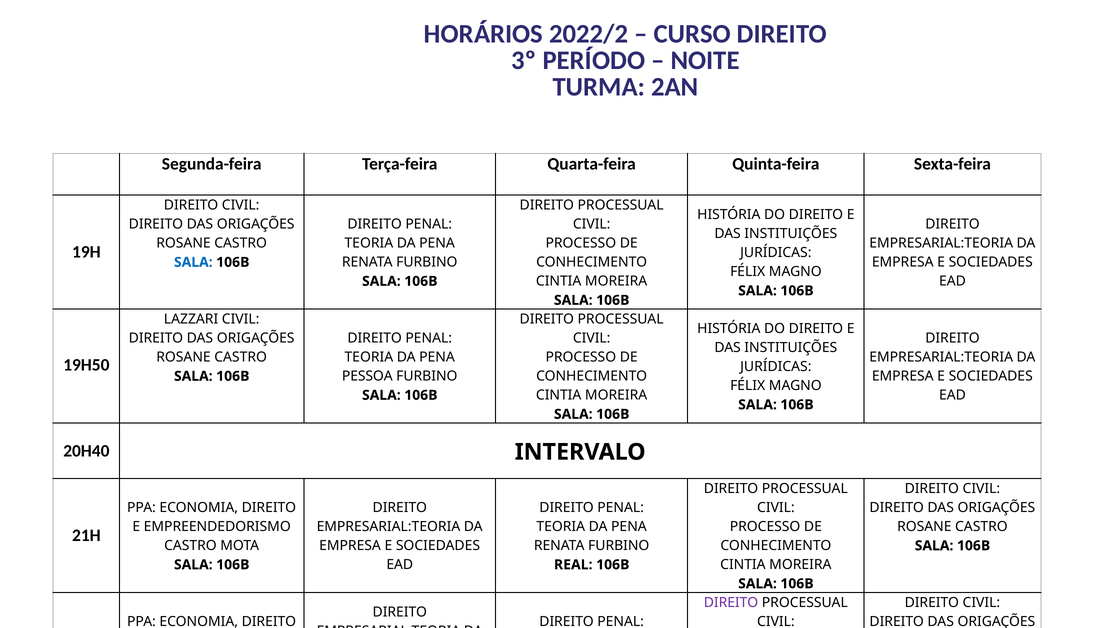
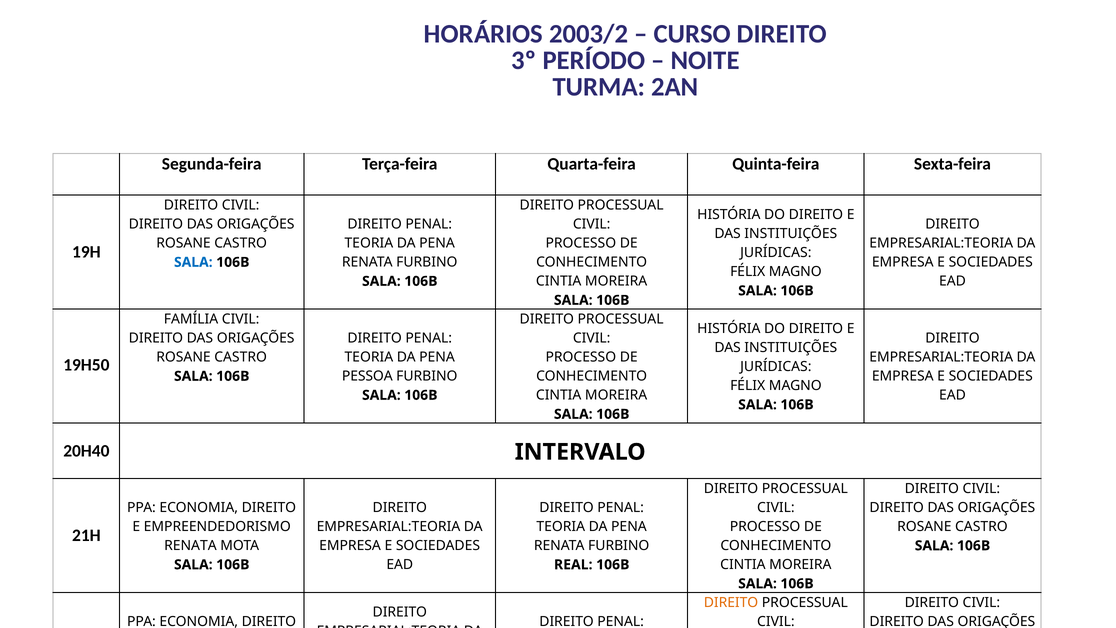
2022/2: 2022/2 -> 2003/2 (589, 34)
LAZZARI: LAZZARI -> FAMÍLIA (191, 319)
CASTRO: CASTRO -> RENATA (190, 545)
DIREITO colour: purple -> orange (731, 602)
